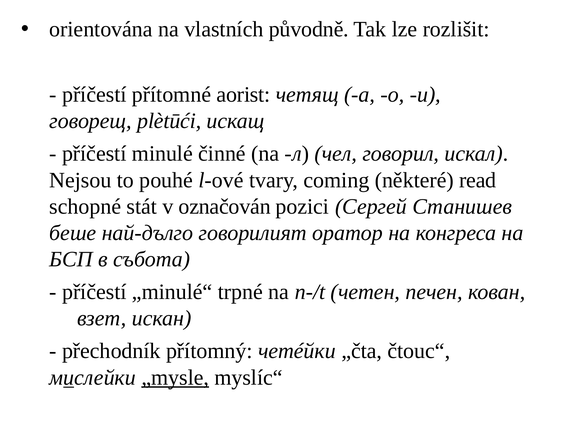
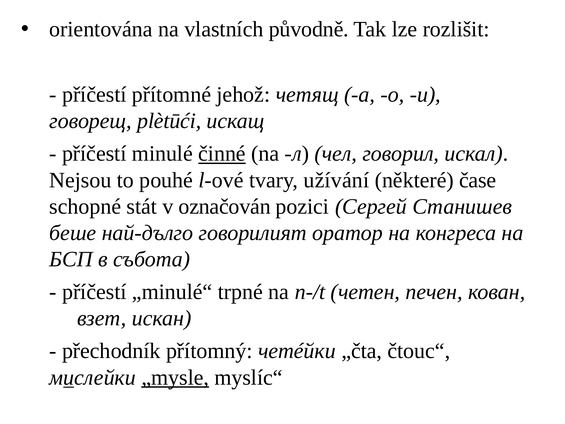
aorist: aorist -> jehož (243, 95)
činné underline: none -> present (222, 154)
coming: coming -> užívání (336, 180)
read: read -> čase (478, 180)
